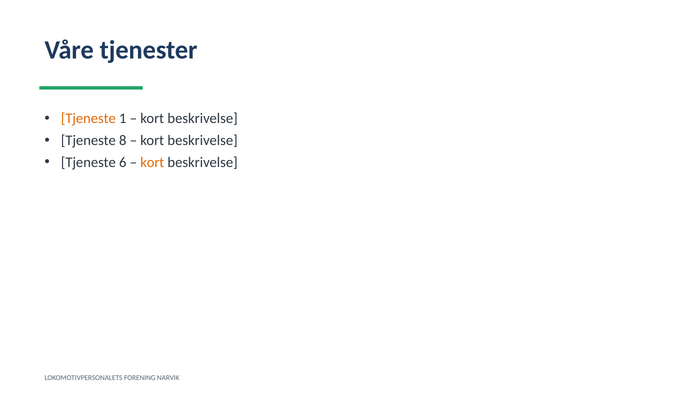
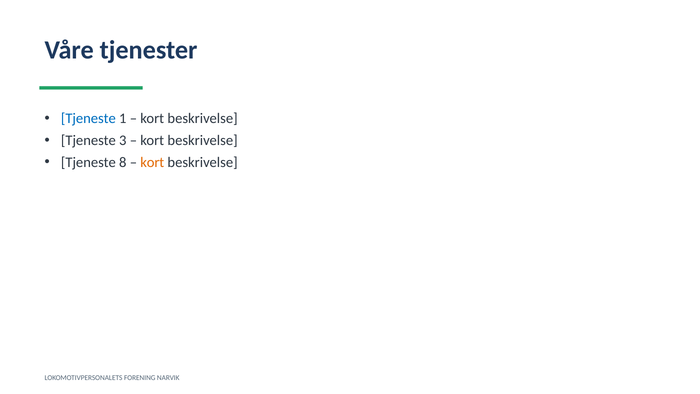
Tjeneste colour: orange -> blue (88, 119)
8: 8 -> 3 (123, 140)
6: 6 -> 8 (123, 162)
